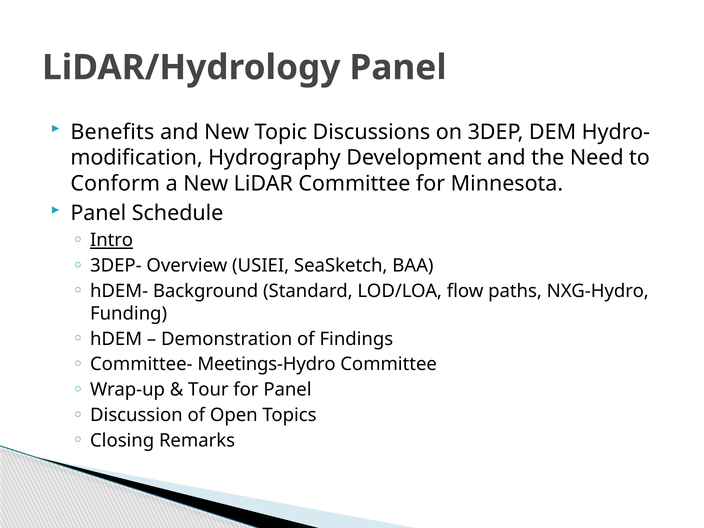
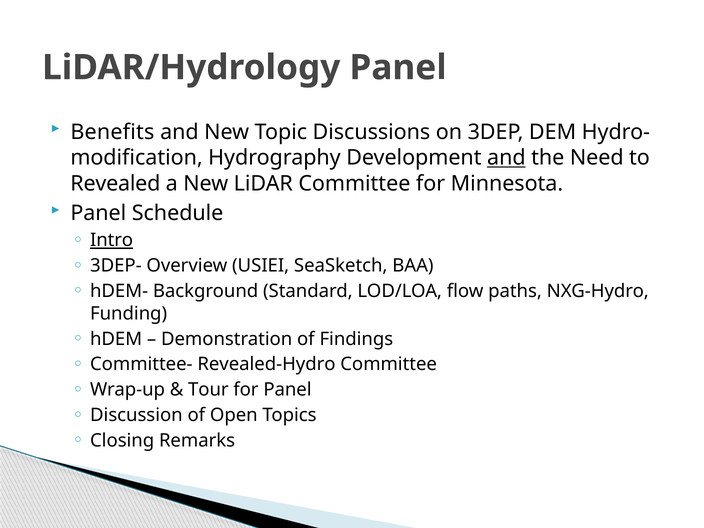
and underline: none -> present (506, 158)
Conform: Conform -> Revealed (115, 184)
Meetings-Hydro: Meetings-Hydro -> Revealed-Hydro (266, 364)
